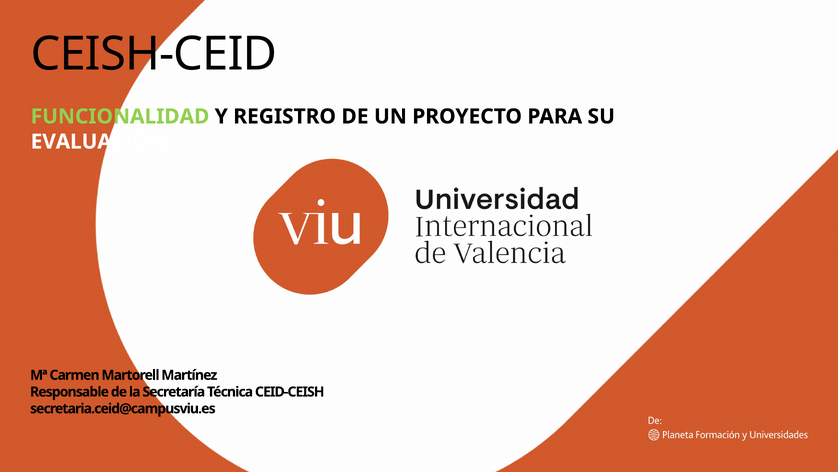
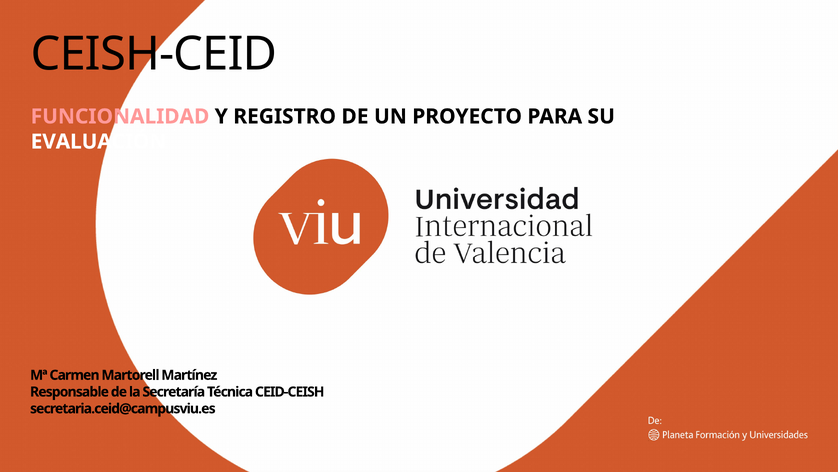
FUNCIONALIDAD colour: light green -> pink (120, 116)
